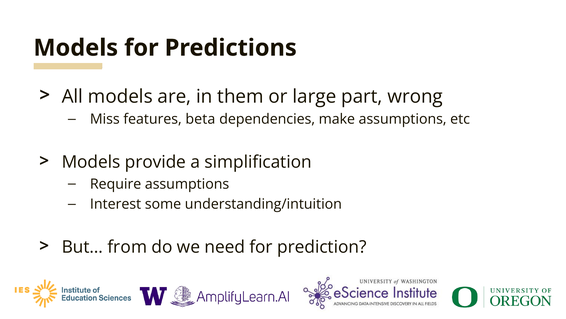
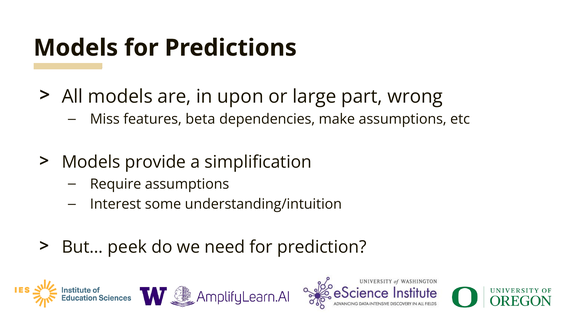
them: them -> upon (240, 96)
from: from -> peek (127, 247)
